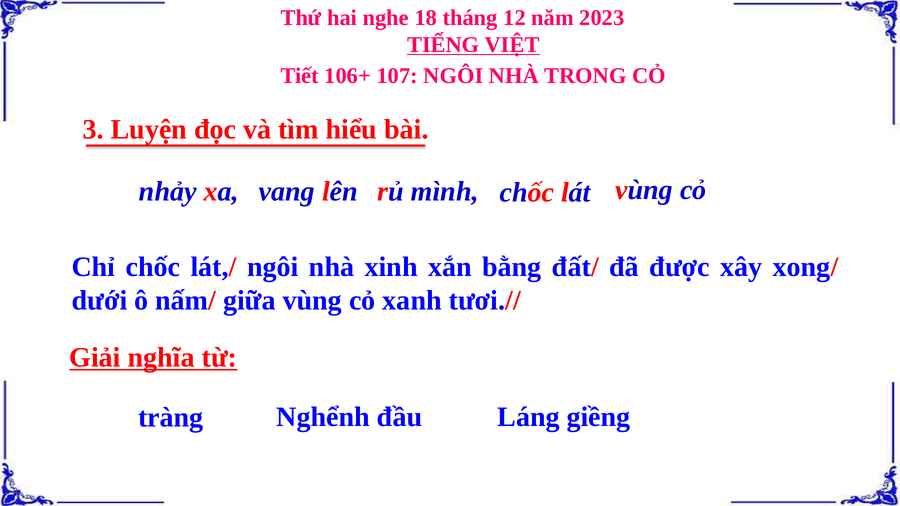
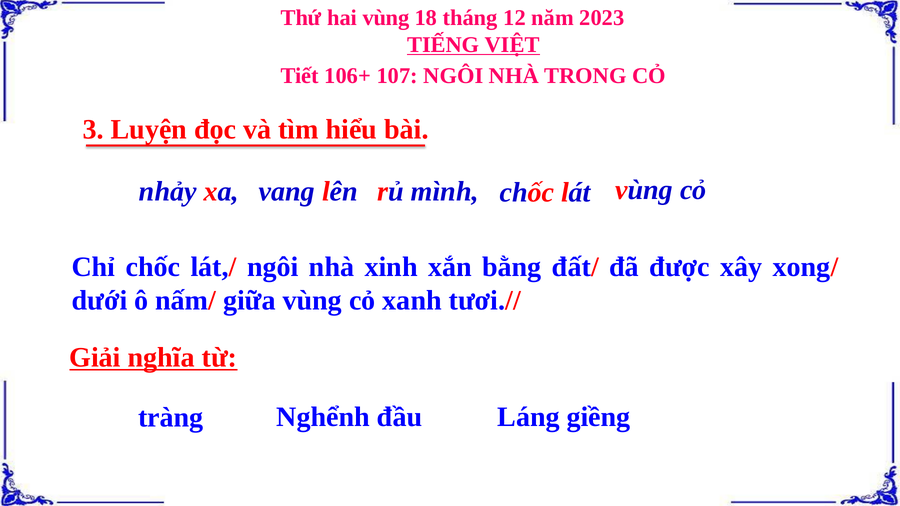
hai nghe: nghe -> vùng (386, 18)
